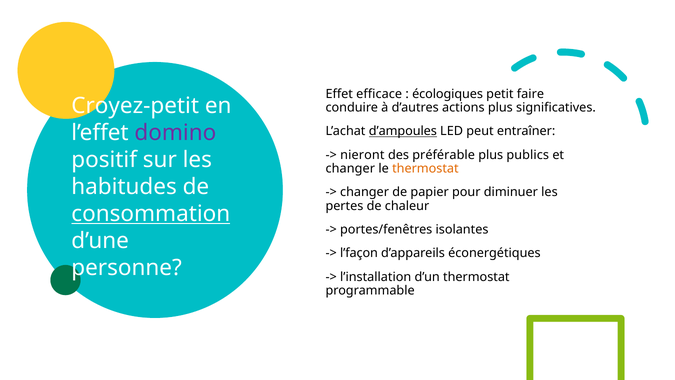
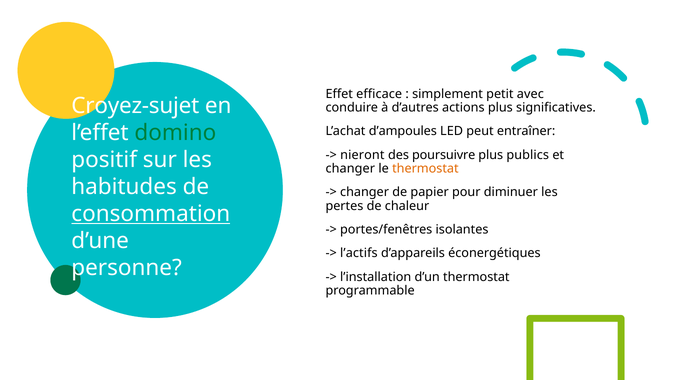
écologiques: écologiques -> simplement (448, 94)
faire: faire -> avec (530, 94)
Croyez-petit: Croyez-petit -> Croyez-sujet (135, 106)
domino colour: purple -> green (175, 133)
d’ampoules underline: present -> none (403, 131)
préférable: préférable -> poursuivre (444, 155)
l’façon: l’façon -> l’actifs (359, 253)
